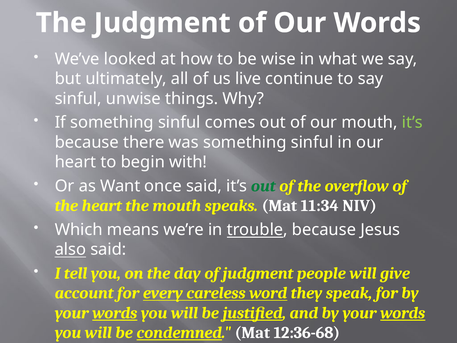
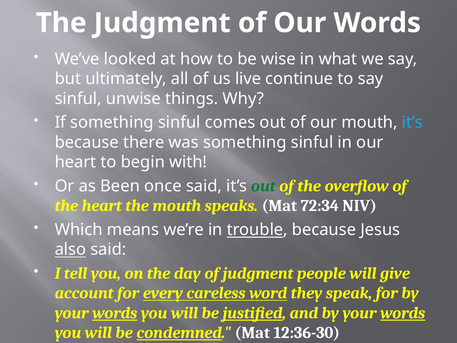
it’s colour: light green -> light blue (412, 122)
Want: Want -> Been (120, 186)
11:34: 11:34 -> 72:34 (320, 206)
12:36-68: 12:36-68 -> 12:36-30 (307, 333)
